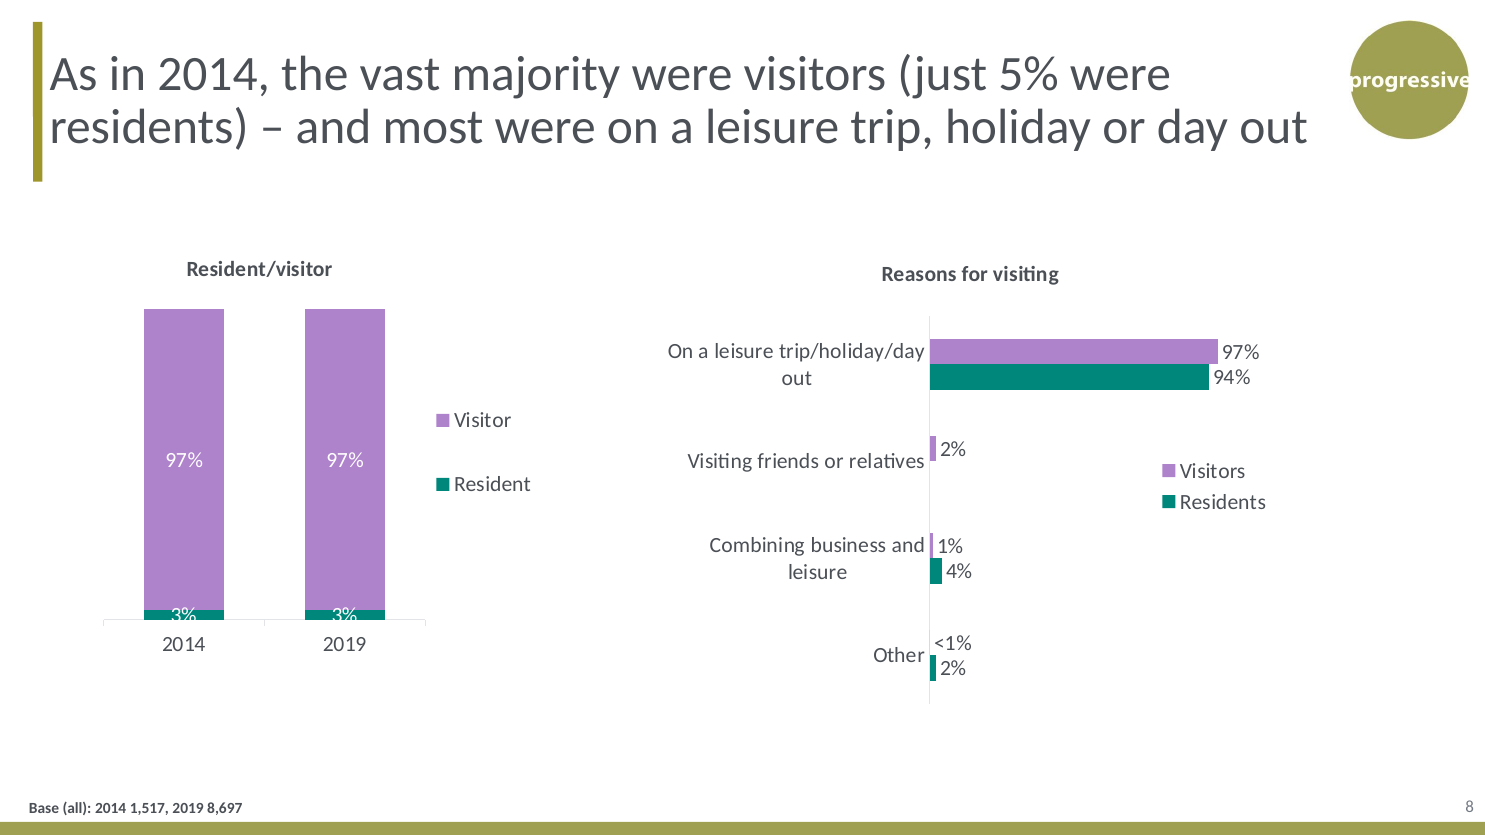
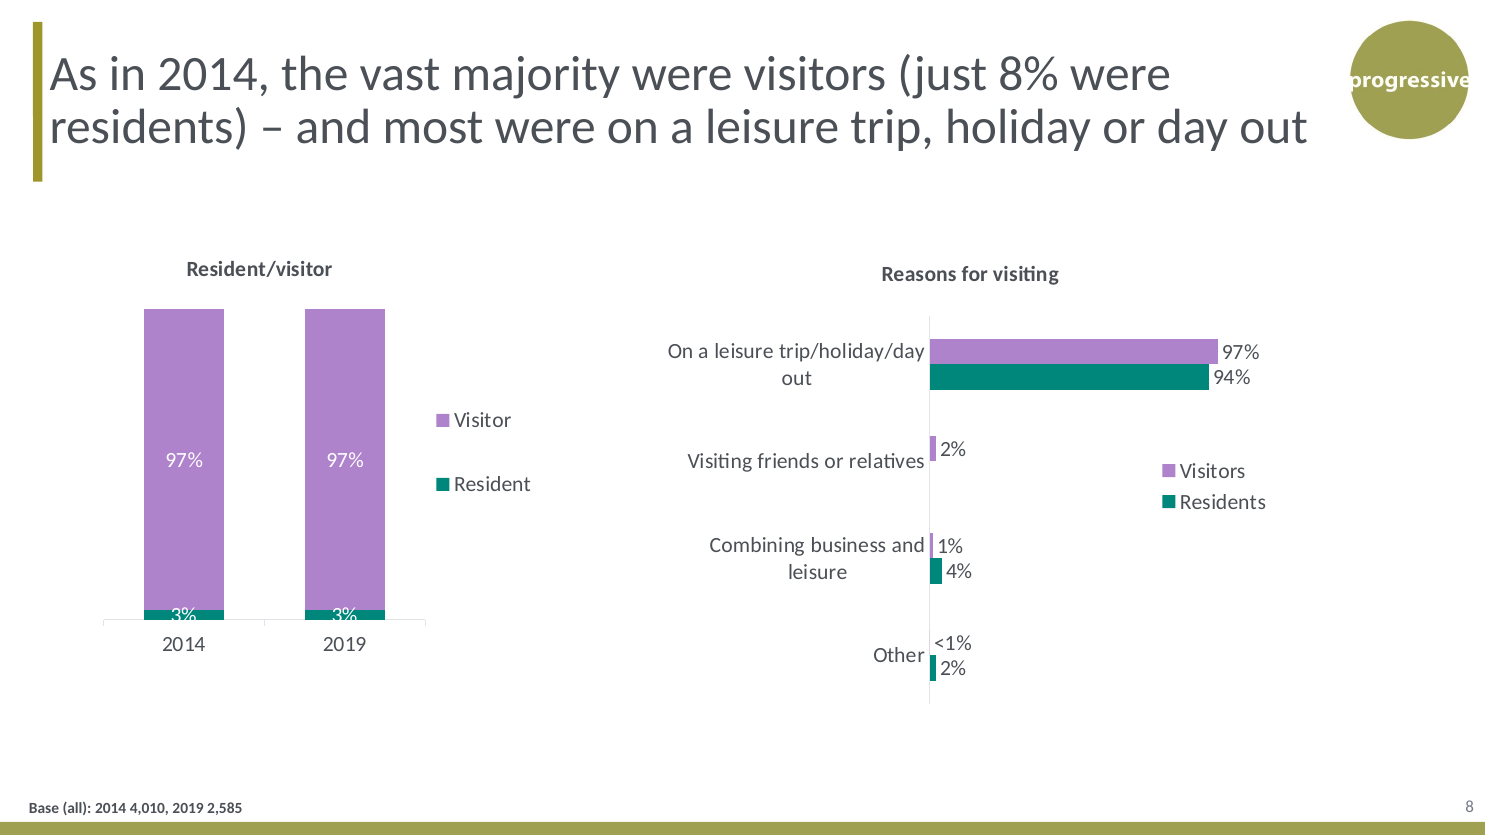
5%: 5% -> 8% (1029, 74)
1,517: 1,517 -> 4,010 (149, 808)
8,697: 8,697 -> 2,585 (225, 808)
